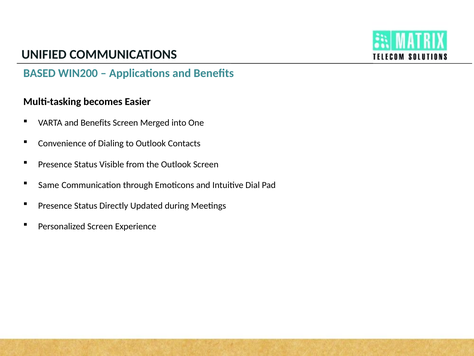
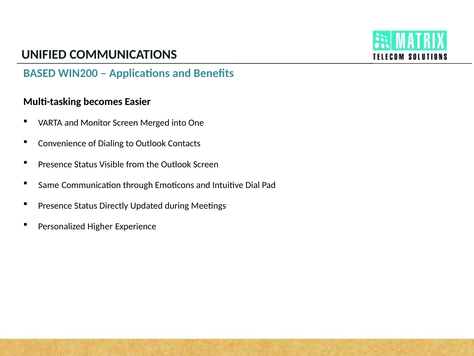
VARTA and Benefits: Benefits -> Monitor (96, 123)
Personalized Screen: Screen -> Higher (100, 226)
